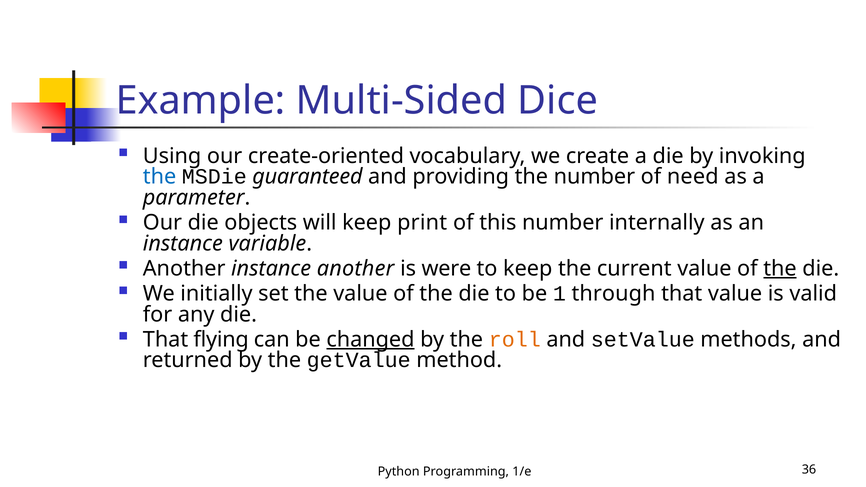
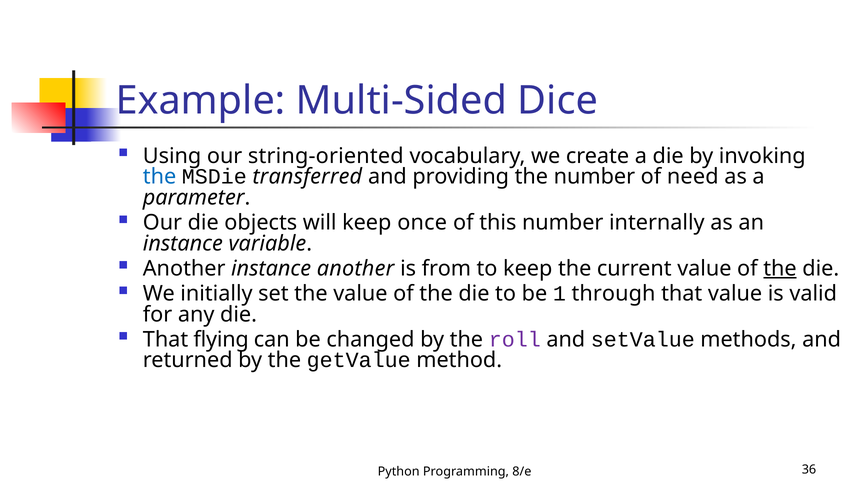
create-oriented: create-oriented -> string-oriented (326, 156)
guaranteed: guaranteed -> transferred (307, 177)
print: print -> once (422, 223)
were: were -> from (446, 269)
changed underline: present -> none (370, 340)
roll colour: orange -> purple (515, 340)
1/e: 1/e -> 8/e (522, 472)
